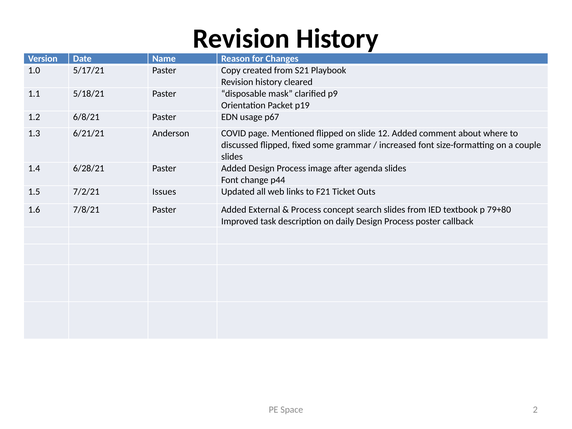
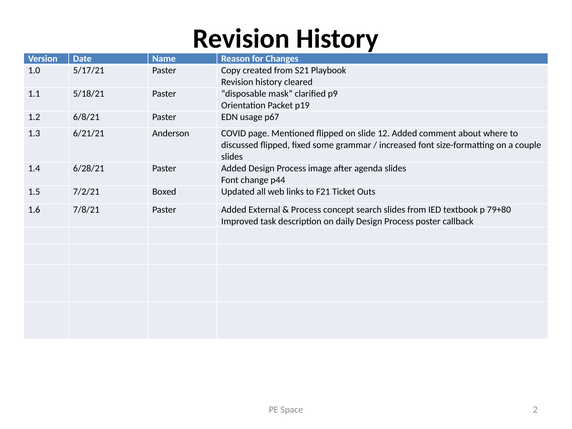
Issues: Issues -> Boxed (164, 192)
